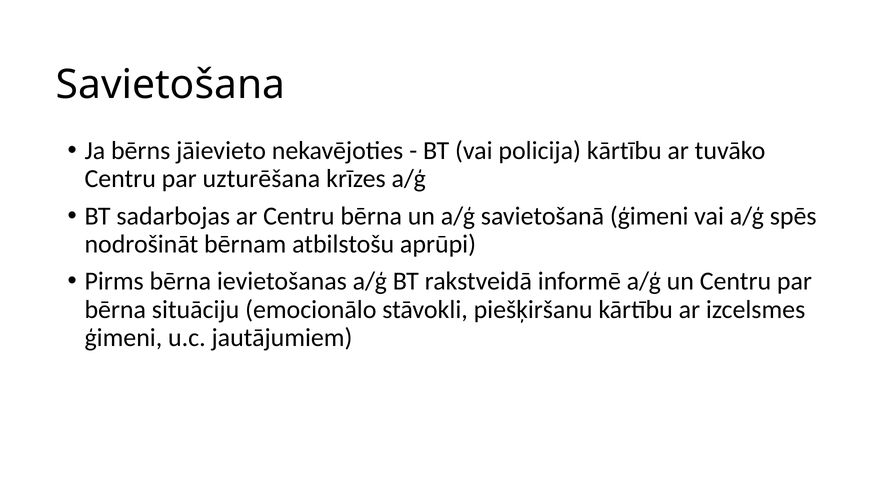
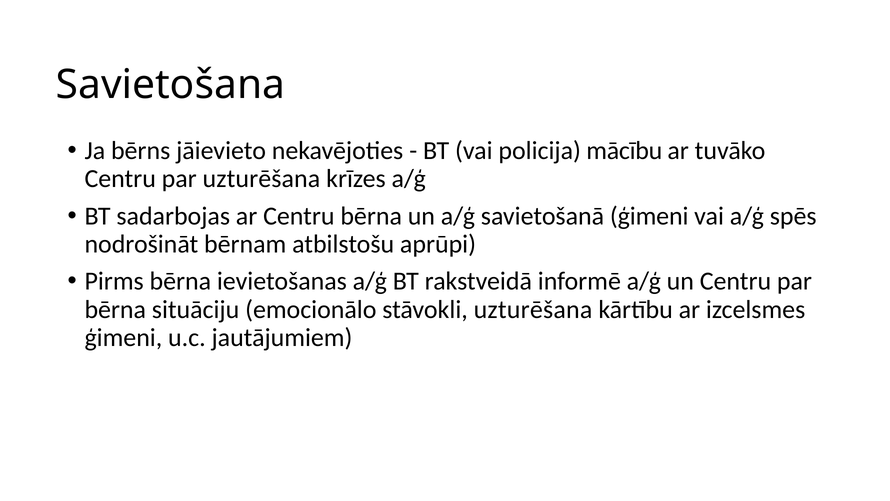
policija kārtību: kārtību -> mācību (624, 150)
stāvokli piešķiršanu: piešķiršanu -> uzturēšana (533, 309)
